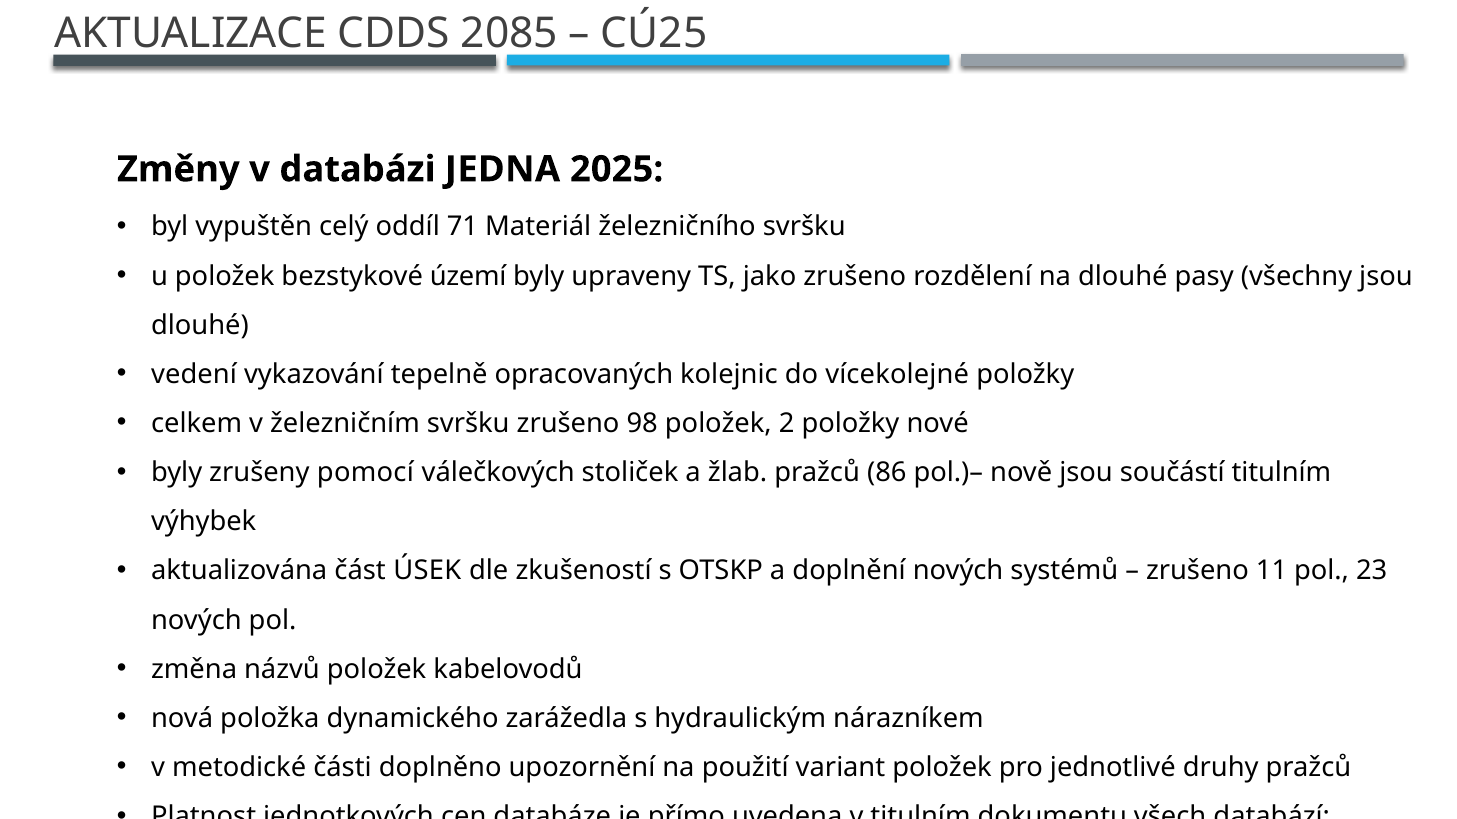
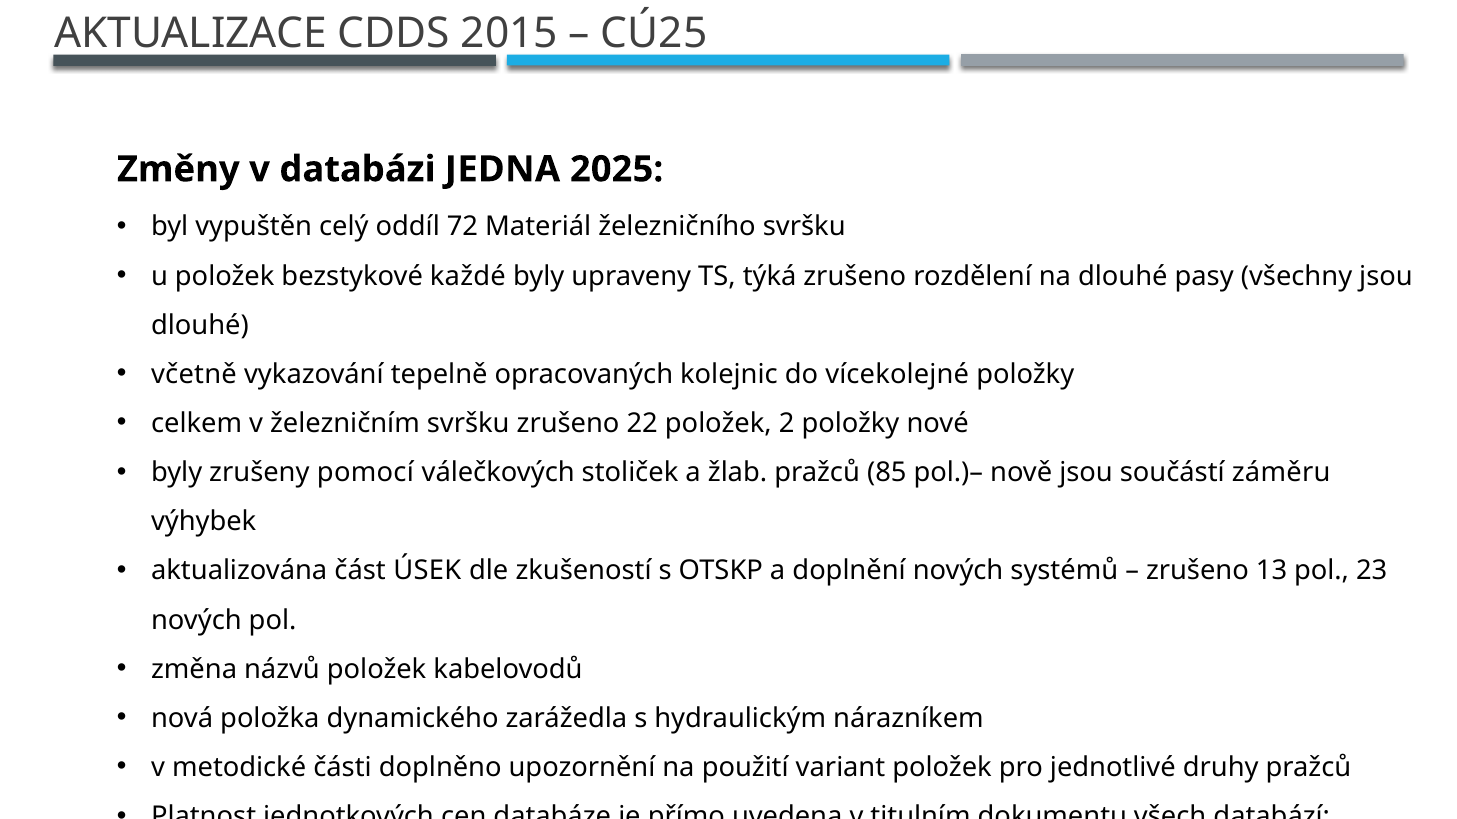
2085: 2085 -> 2015 (509, 33)
71: 71 -> 72 (462, 227)
území: území -> každé (468, 276)
jako: jako -> týká (770, 276)
vedení: vedení -> včetně (194, 375)
98: 98 -> 22 (642, 424)
86: 86 -> 85 (887, 473)
součástí titulním: titulním -> záměru (1281, 473)
11: 11 -> 13 (1272, 571)
